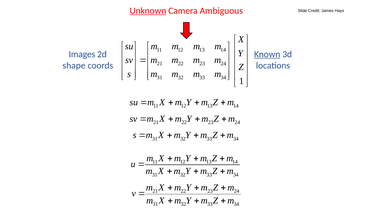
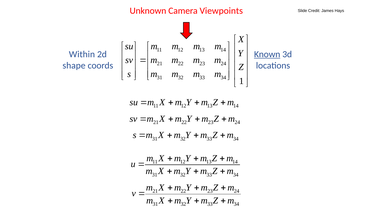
Unknown underline: present -> none (148, 11)
Ambiguous: Ambiguous -> Viewpoints (221, 11)
Images: Images -> Within (82, 54)
